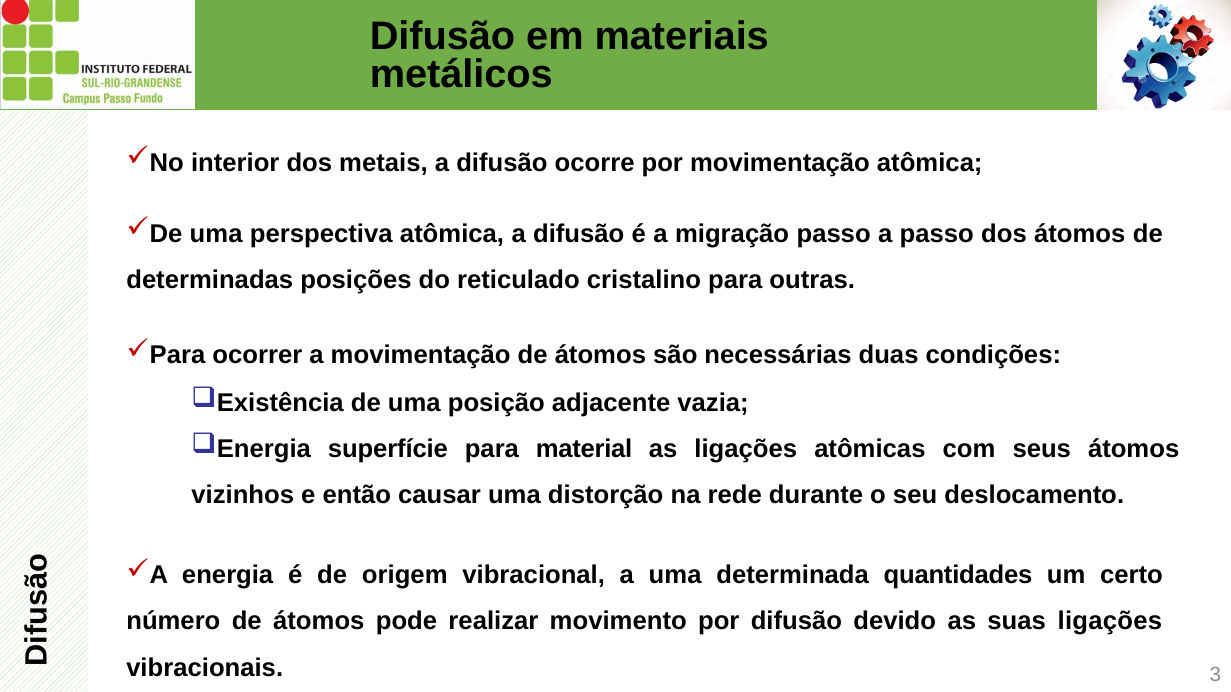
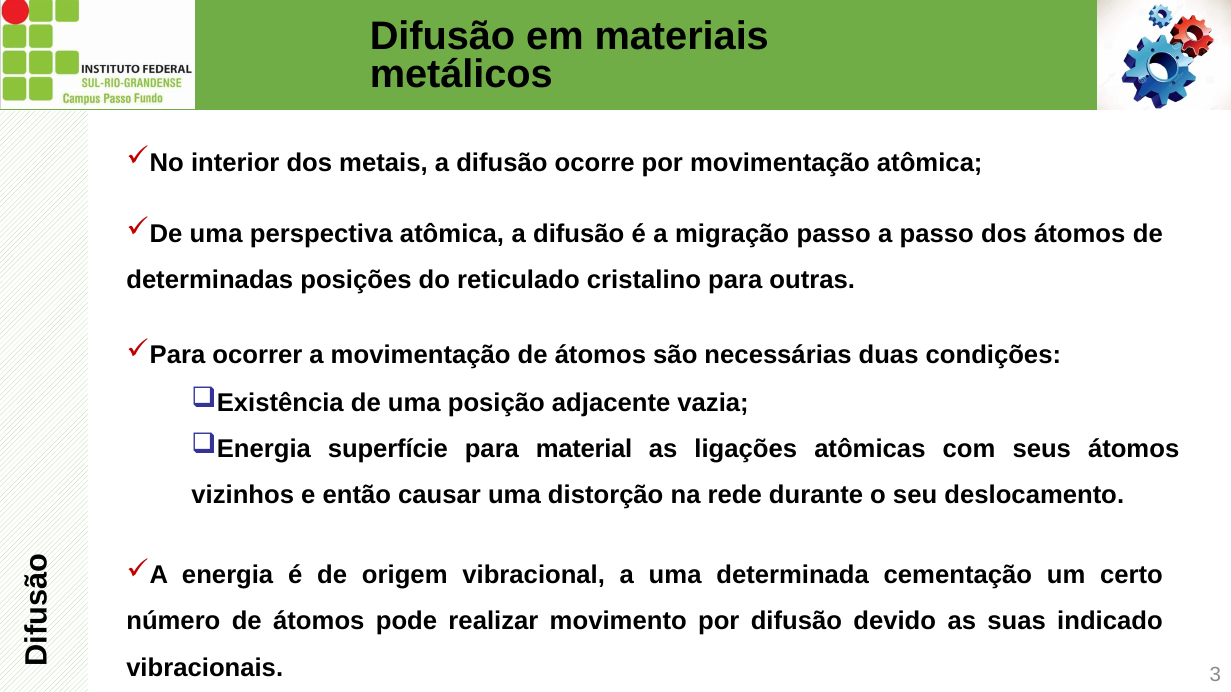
quantidades: quantidades -> cementação (958, 576)
suas ligações: ligações -> indicado (1110, 622)
